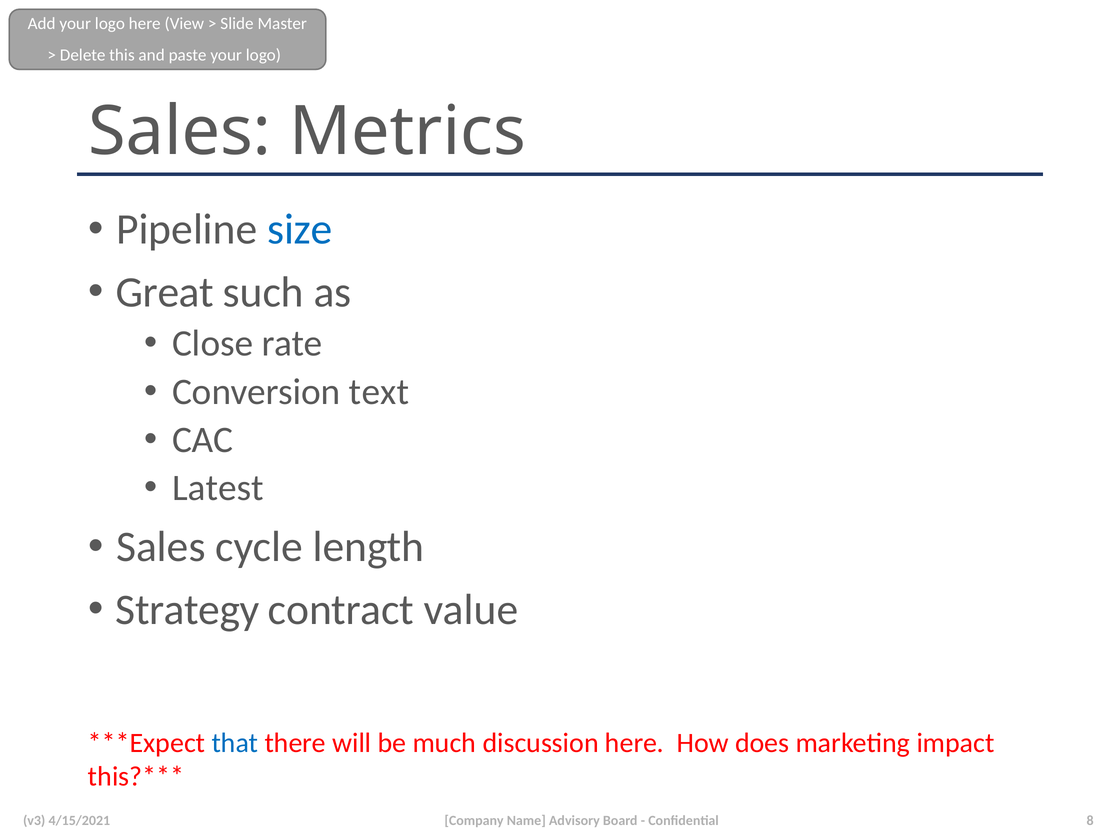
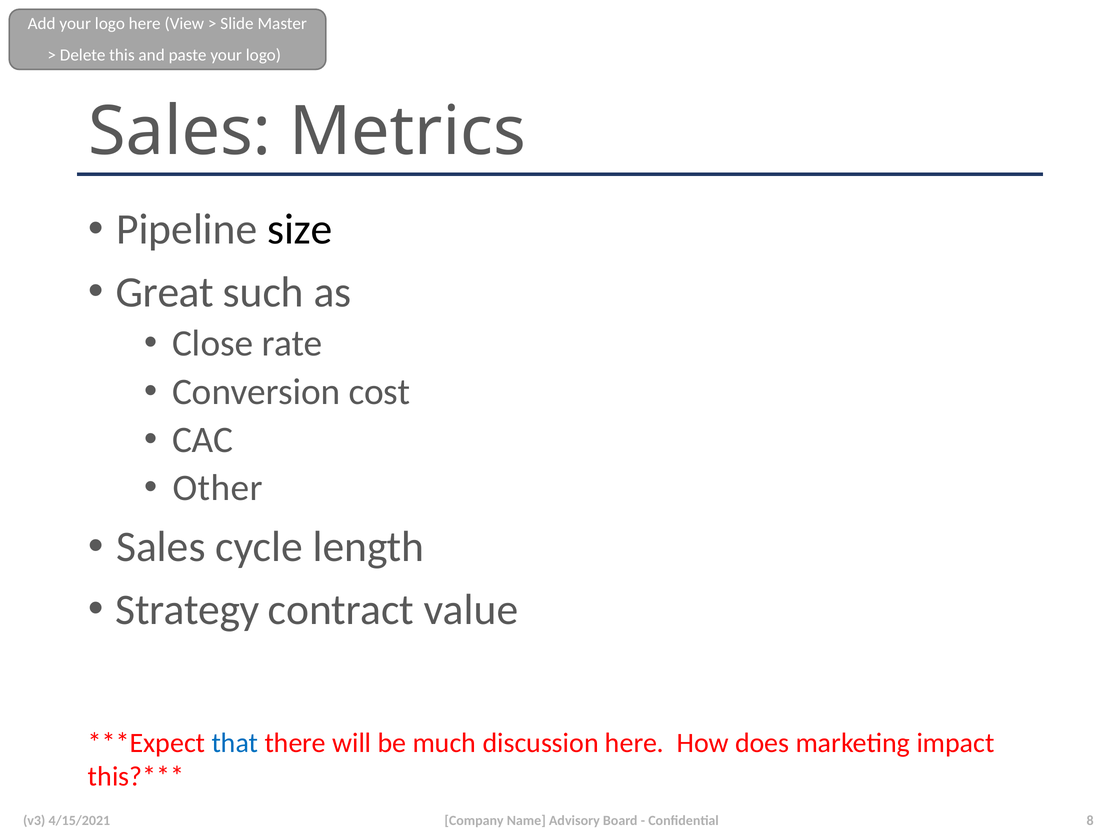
size colour: blue -> black (300, 230)
text: text -> cost (379, 392)
Latest: Latest -> Other (218, 488)
